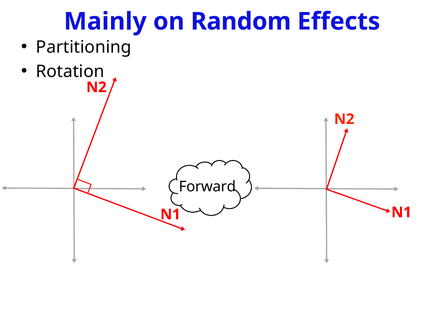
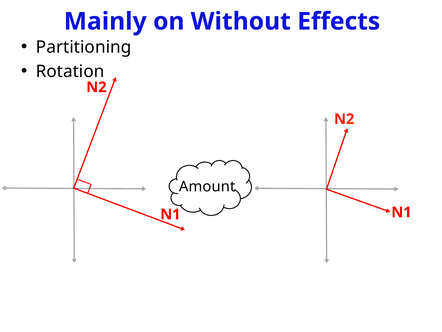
Random: Random -> Without (241, 21)
Forward: Forward -> Amount (207, 186)
